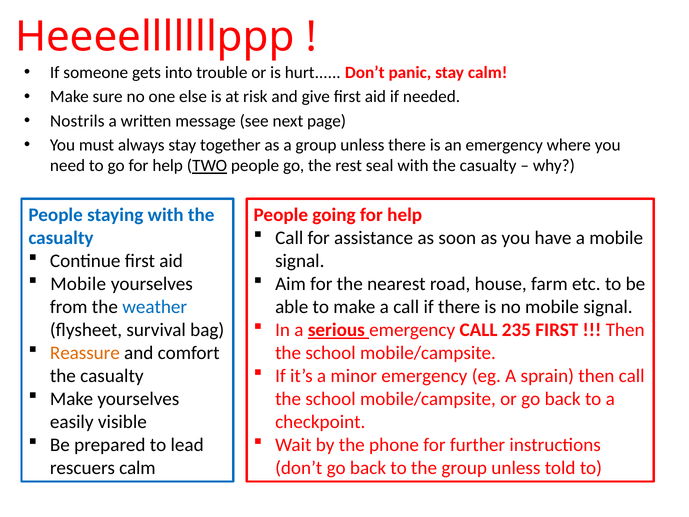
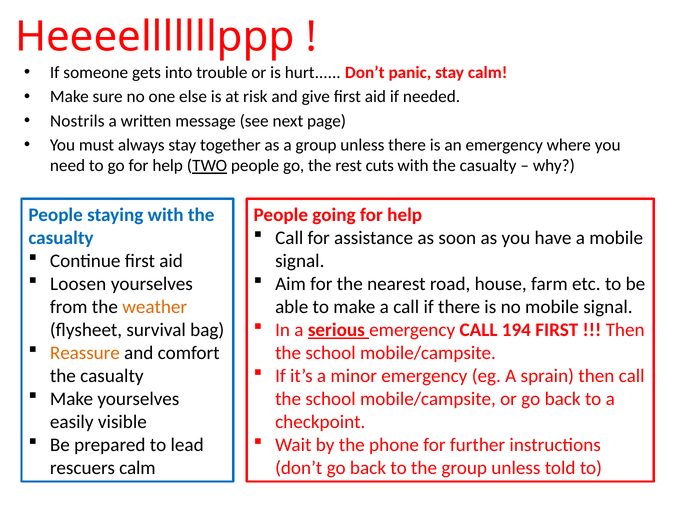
seal: seal -> cuts (380, 166)
Mobile: Mobile -> Loosen (78, 284)
weather colour: blue -> orange (155, 307)
235: 235 -> 194 (516, 330)
